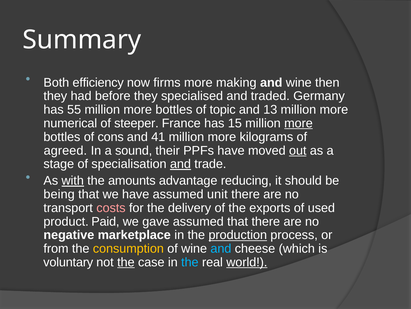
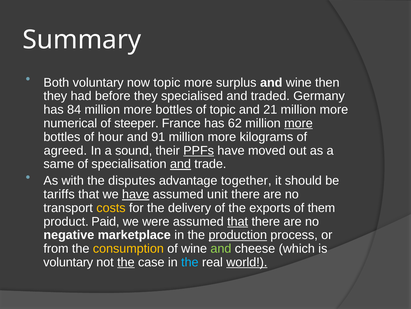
Both efficiency: efficiency -> voluntary (98, 82)
now firms: firms -> topic (167, 82)
making: making -> surplus (236, 82)
55: 55 -> 84 (74, 109)
13: 13 -> 21 (270, 109)
15: 15 -> 62 (235, 123)
cons: cons -> hour (111, 137)
41: 41 -> 91 (158, 137)
PPFs underline: none -> present (199, 150)
out underline: present -> none (298, 150)
stage: stage -> same (59, 164)
with underline: present -> none (73, 180)
amounts: amounts -> disputes (132, 180)
reducing: reducing -> together (246, 180)
being: being -> tariffs (59, 194)
have underline: none -> present (136, 194)
costs colour: pink -> yellow (111, 207)
used: used -> them (321, 207)
gave: gave -> were (156, 221)
that underline: none -> present (238, 221)
and colour: light blue -> light green (221, 248)
